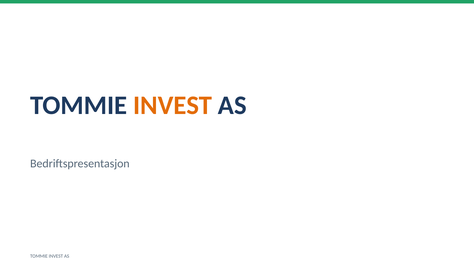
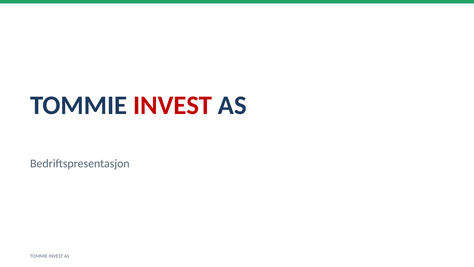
INVEST colour: orange -> red (173, 105)
